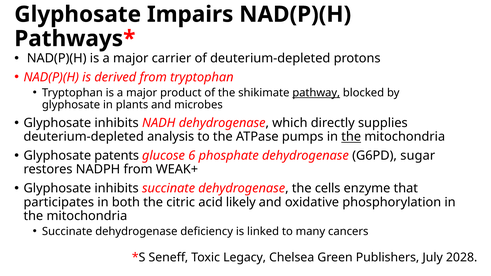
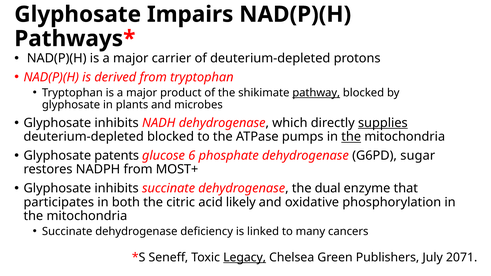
supplies underline: none -> present (383, 123)
deuterium-depleted analysis: analysis -> blocked (171, 137)
WEAK+: WEAK+ -> MOST+ (177, 170)
cells: cells -> dual (328, 188)
Legacy underline: none -> present (245, 258)
2028: 2028 -> 2071 (462, 258)
